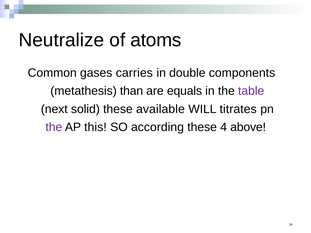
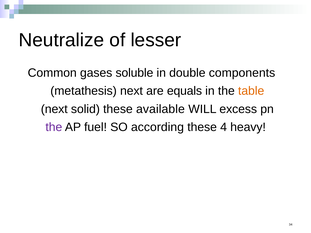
atoms: atoms -> lesser (156, 40)
carries: carries -> soluble (134, 73)
metathesis than: than -> next (131, 91)
table colour: purple -> orange (251, 91)
titrates: titrates -> excess (238, 109)
this: this -> fuel (96, 127)
above: above -> heavy (248, 127)
